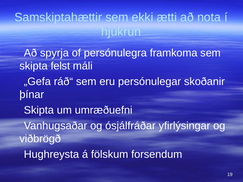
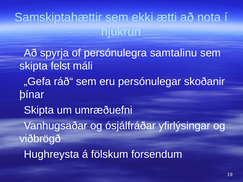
framkoma: framkoma -> samtalinu (174, 53)
